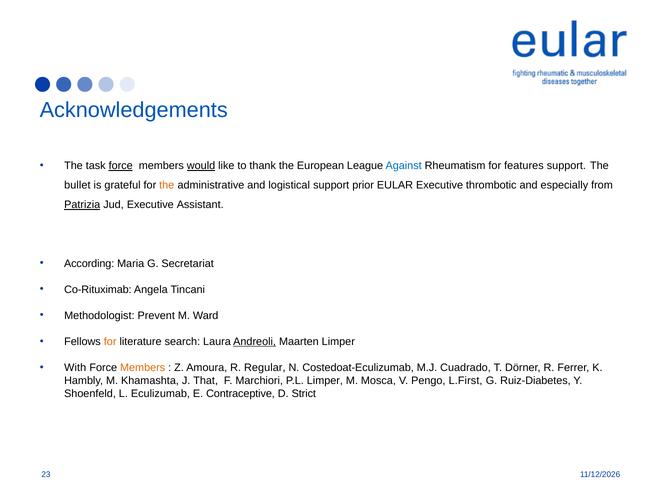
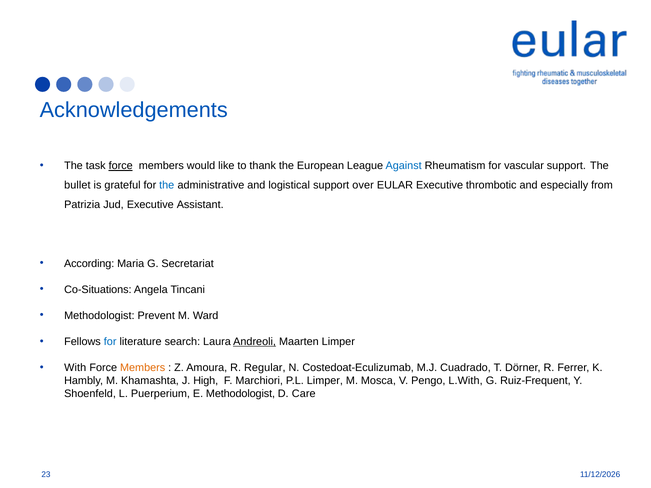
would underline: present -> none (201, 166)
features: features -> vascular (524, 166)
the colour: orange -> blue (167, 185)
prior: prior -> over (363, 185)
Patrizia underline: present -> none (82, 205)
Co-Rituximab: Co-Rituximab -> Co-Situations (98, 290)
for colour: orange -> blue (110, 342)
That: That -> High (206, 381)
L.First: L.First -> L.With (466, 381)
Ruiz-Diabetes: Ruiz-Diabetes -> Ruiz-Frequent (535, 381)
Eculizumab: Eculizumab -> Puerperium (160, 394)
E Contraceptive: Contraceptive -> Methodologist (240, 394)
Strict: Strict -> Care (304, 394)
